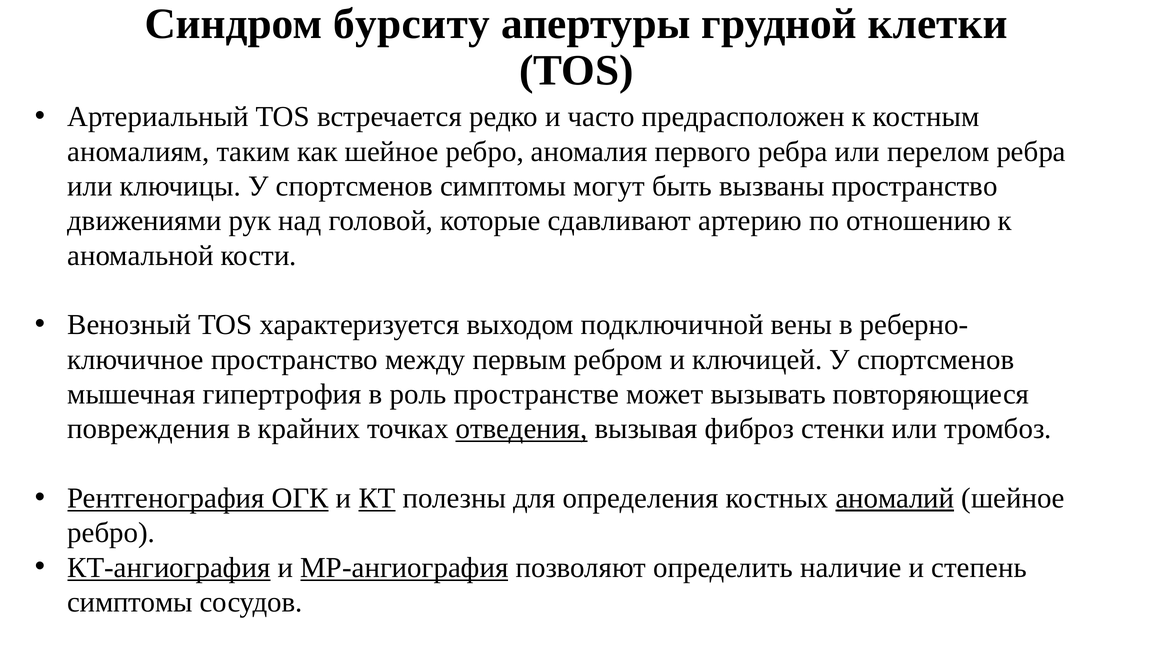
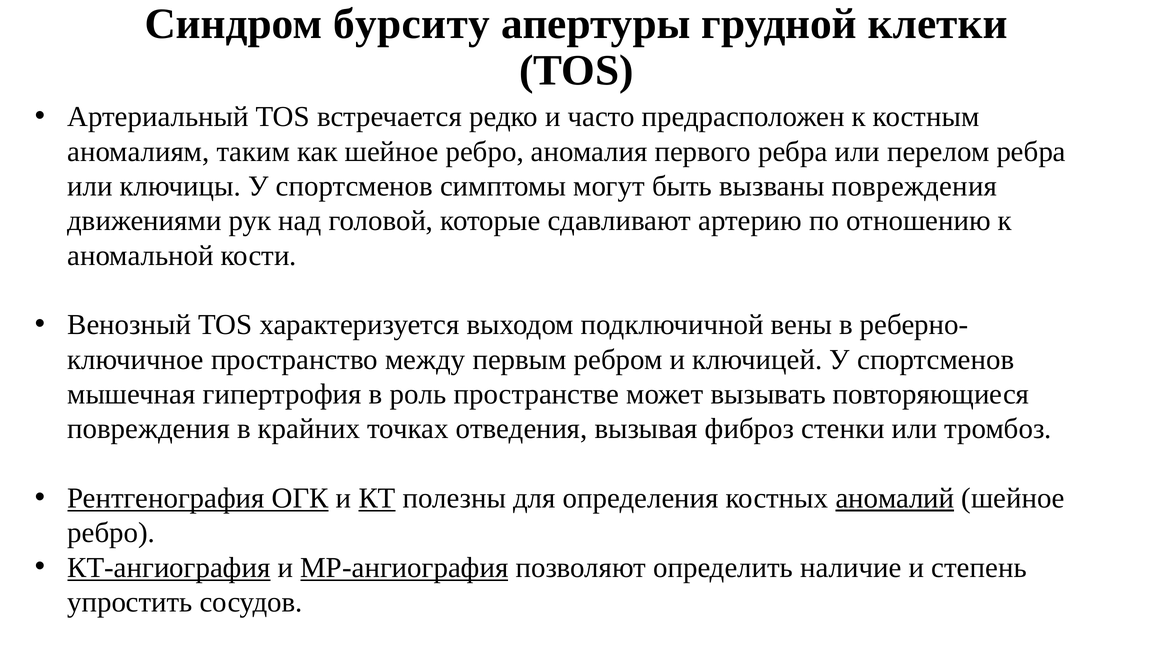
вызваны пространство: пространство -> повреждения (915, 186)
отведения underline: present -> none (522, 429)
симптомы: симптомы -> упростить (130, 602)
